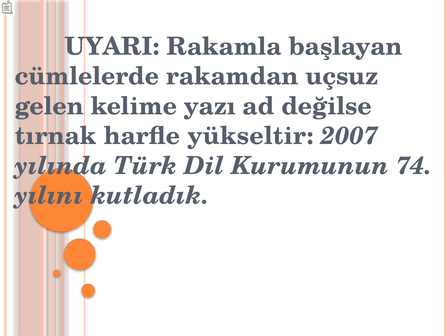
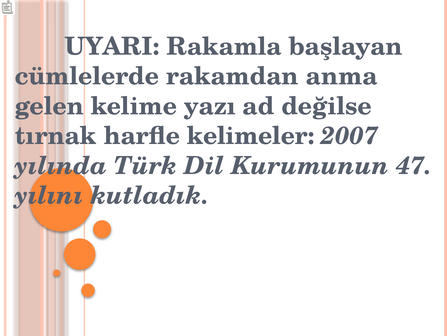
uçsuz: uçsuz -> anma (342, 76)
yükseltir: yükseltir -> kelimeler (251, 136)
74: 74 -> 47 (414, 166)
